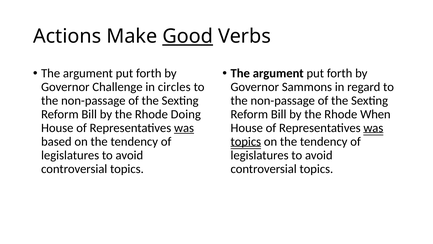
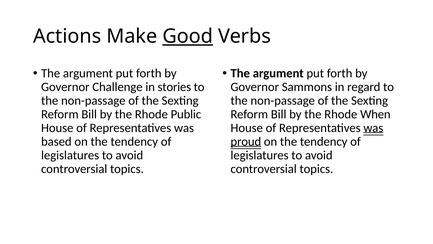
circles: circles -> stories (174, 87)
Doing: Doing -> Public (186, 114)
was underline: present -> none (184, 128)
topics: topics -> proud (246, 141)
